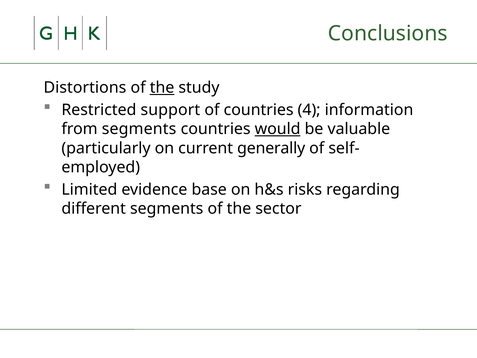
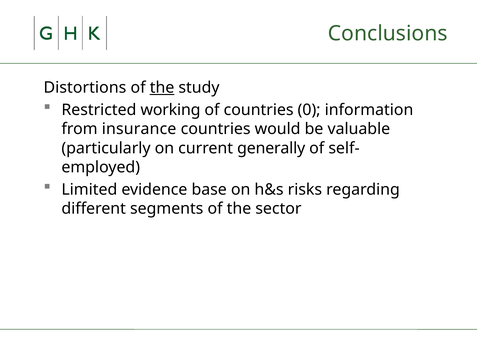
support: support -> working (171, 110)
4: 4 -> 0 (309, 110)
from segments: segments -> insurance (139, 129)
would underline: present -> none (278, 129)
